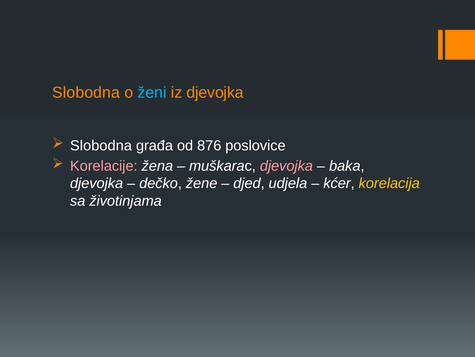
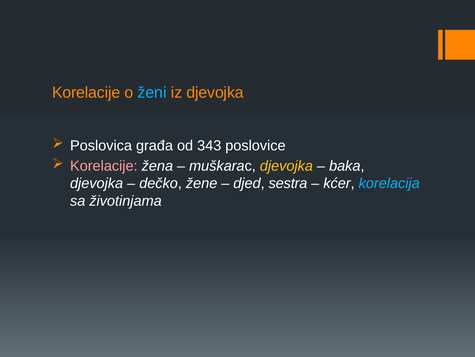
Slobodna: Slobodna -> Korelacije (86, 93)
Slobodna: Slobodna -> Poslovica (101, 145)
876: 876 -> 343 (209, 145)
djevojka colour: pink -> yellow (286, 166)
udjela: udjela -> sestra (288, 183)
korelacija colour: yellow -> light blue (389, 183)
